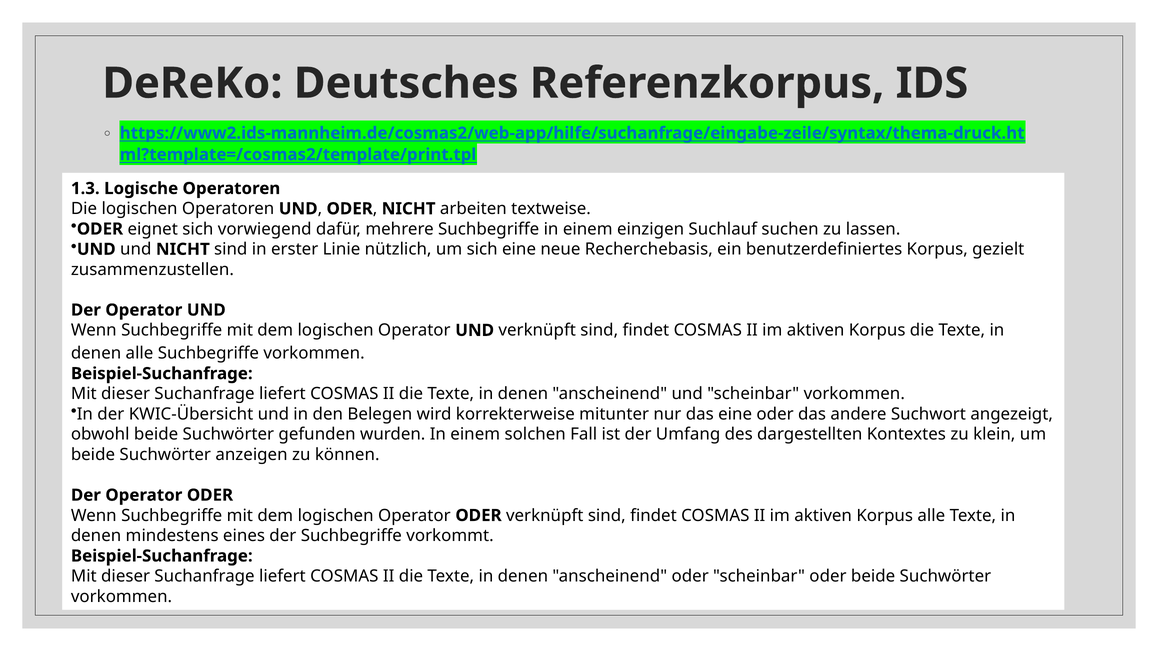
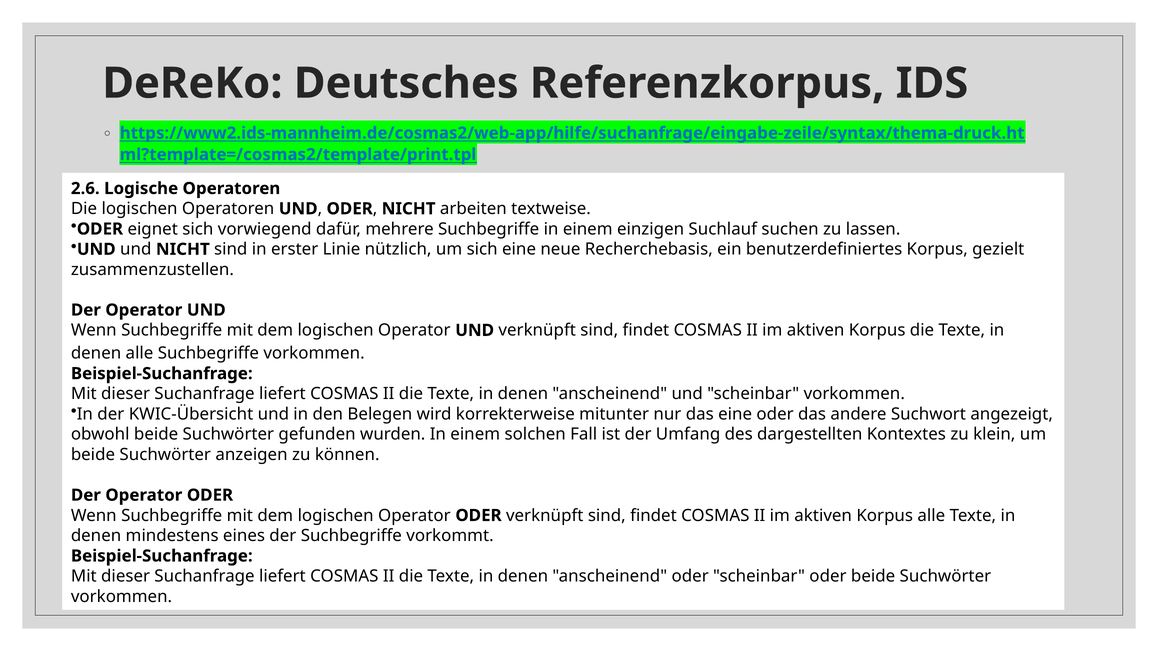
1.3: 1.3 -> 2.6 (85, 189)
